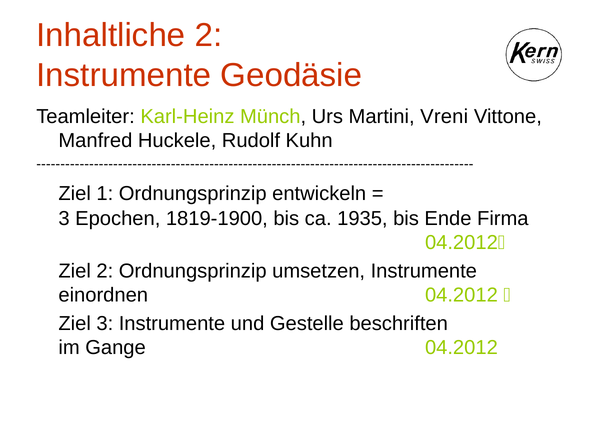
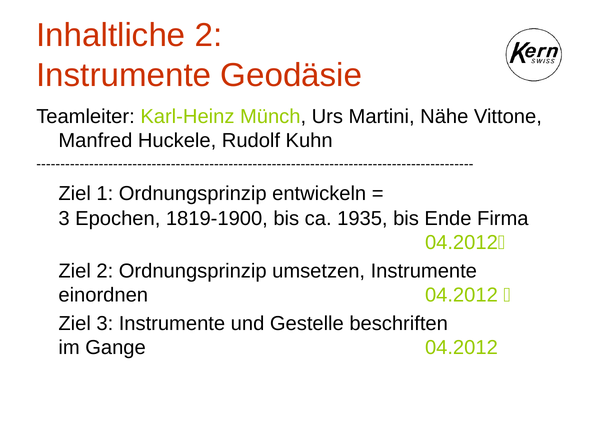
Vreni: Vreni -> Nähe (444, 117)
